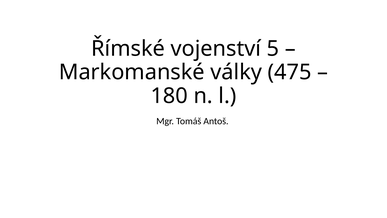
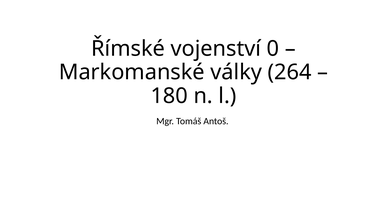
5: 5 -> 0 (273, 49)
475: 475 -> 264 (290, 72)
